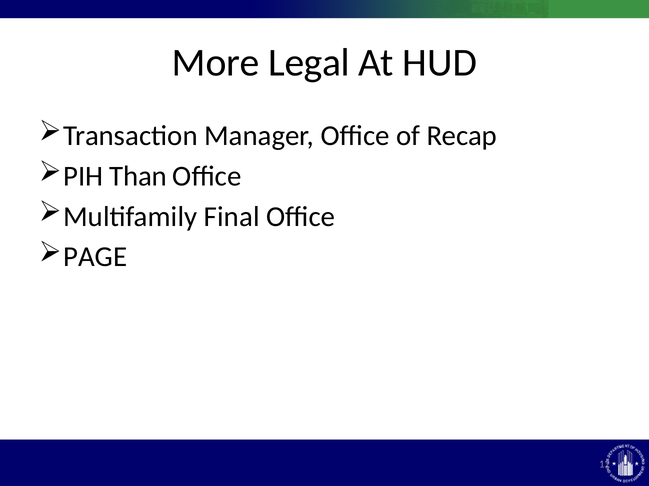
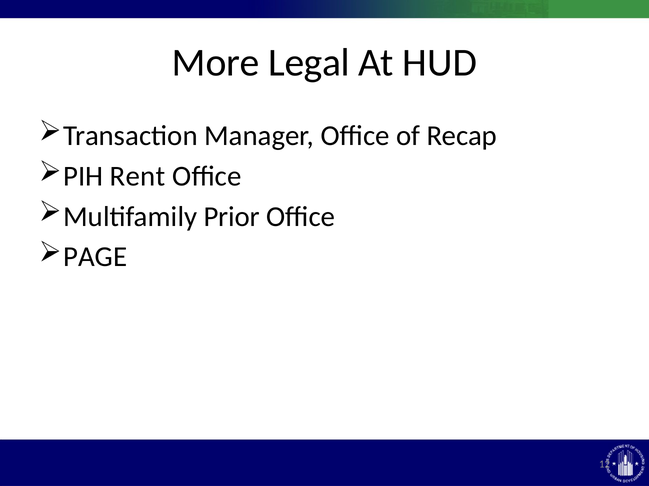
Than: Than -> Rent (138, 177)
Final: Final -> Prior (232, 217)
